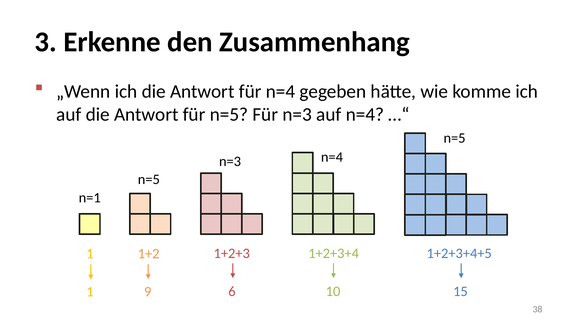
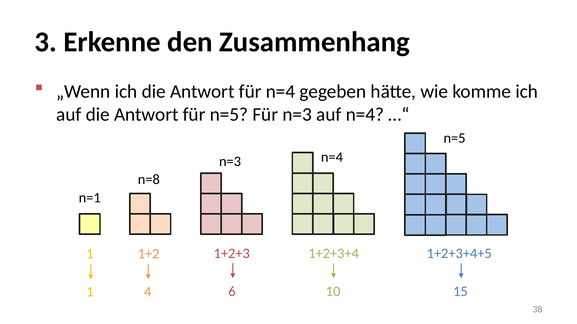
n=5: n=5 -> n=8 (149, 180)
9: 9 -> 4 (148, 292)
